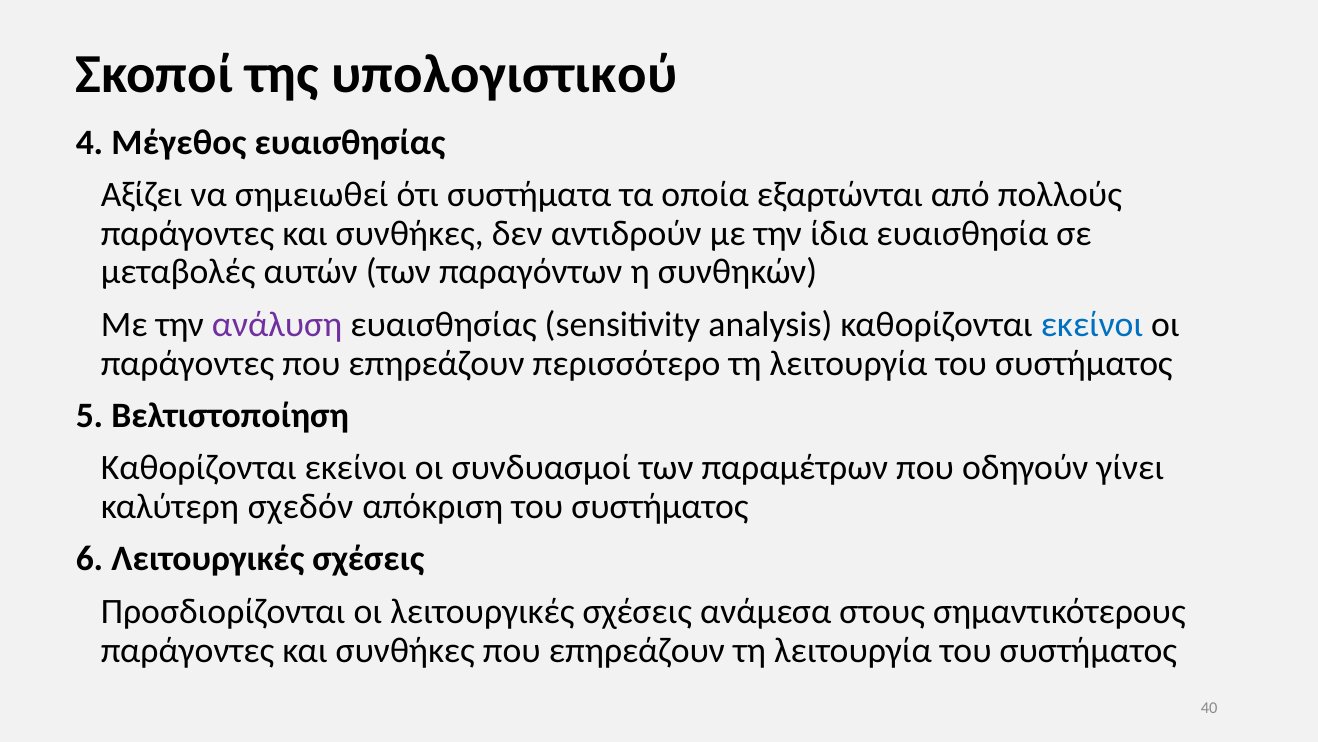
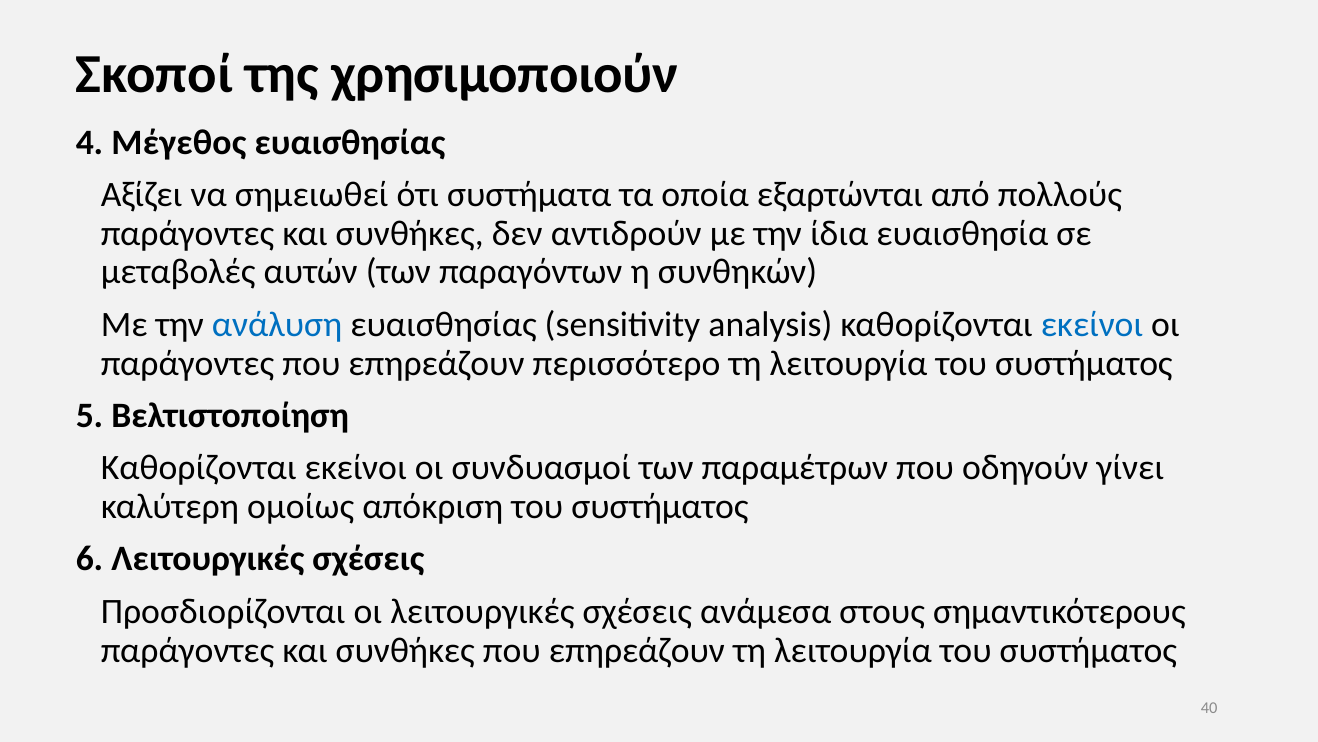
υπολογιστικού: υπολογιστικού -> χρησιμοποιούν (505, 74)
ανάλυση colour: purple -> blue (277, 324)
σχεδόν: σχεδόν -> ομοίως (301, 506)
